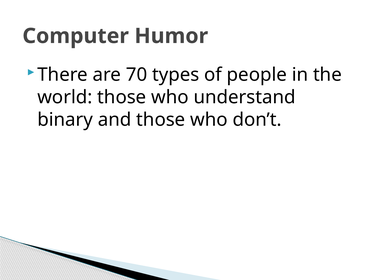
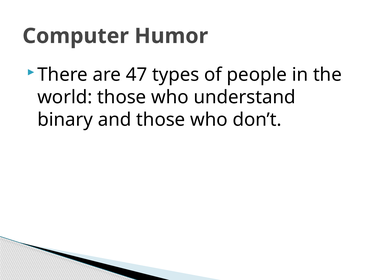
70: 70 -> 47 (137, 75)
